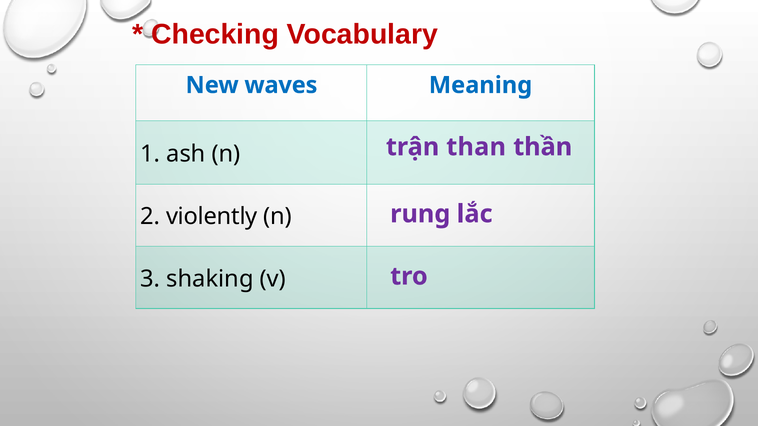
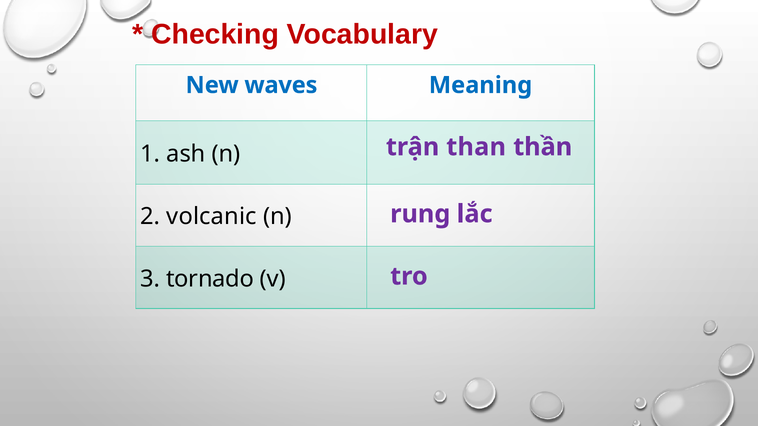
violently: violently -> volcanic (212, 217)
shaking: shaking -> tornado (210, 279)
